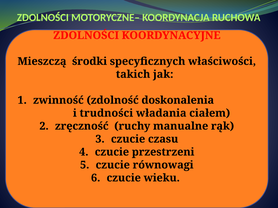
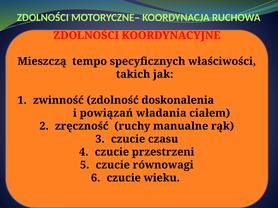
środki: środki -> tempo (90, 61)
trudności: trudności -> powiązań (106, 113)
